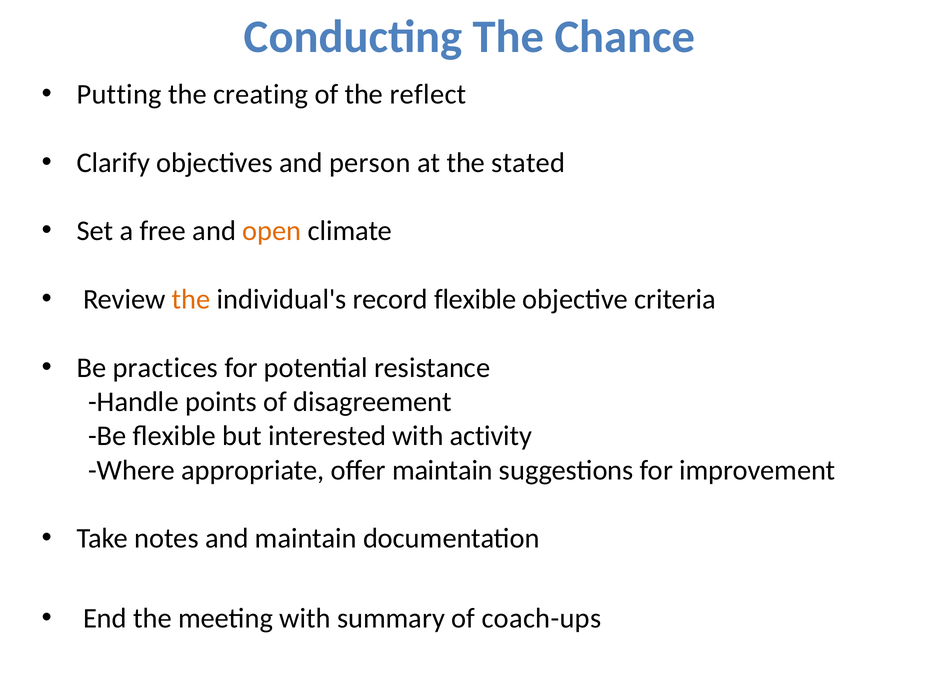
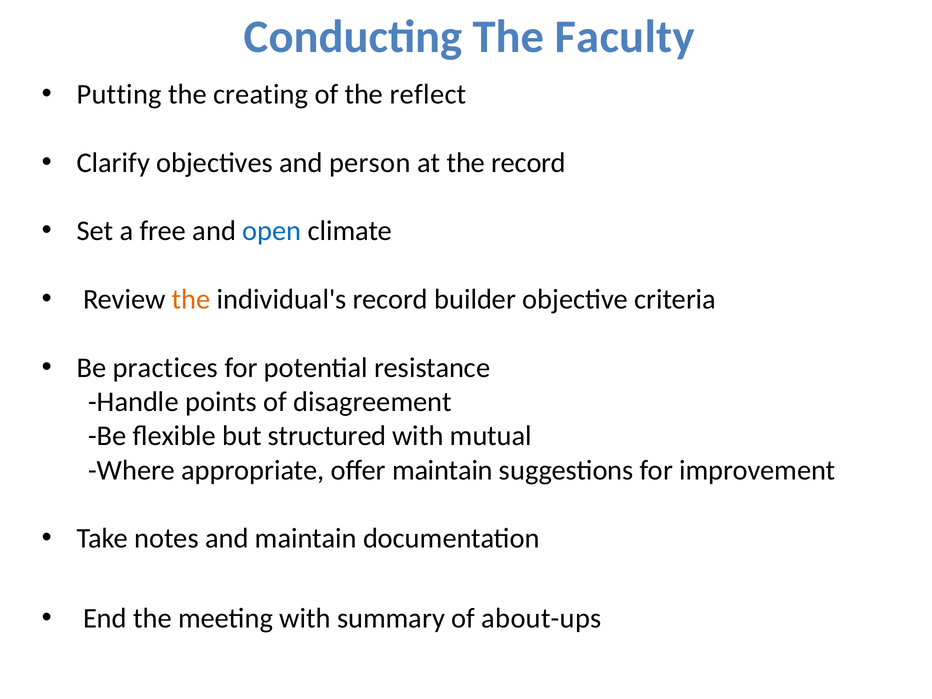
Chance: Chance -> Faculty (625, 37)
the stated: stated -> record (529, 163)
open colour: orange -> blue (272, 231)
record flexible: flexible -> builder (475, 299)
interested: interested -> structured (327, 436)
activity: activity -> mutual (491, 436)
coach-ups: coach-ups -> about-ups (541, 618)
